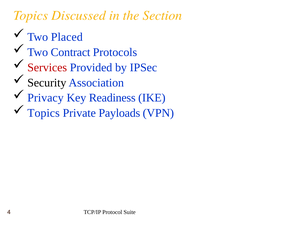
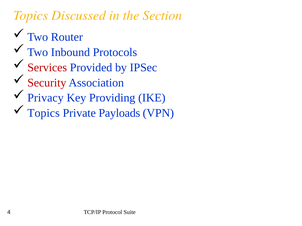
Placed: Placed -> Router (67, 37)
Contract: Contract -> Inbound (70, 52)
Security colour: black -> red (47, 83)
Readiness: Readiness -> Providing (112, 98)
